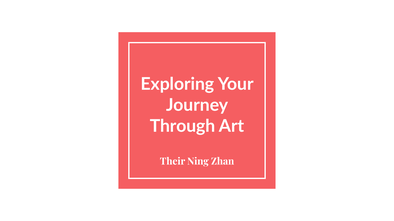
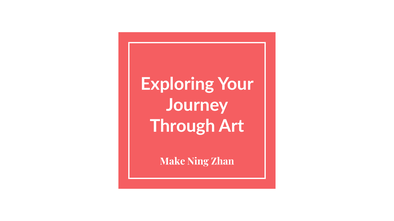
Their: Their -> Make (172, 162)
